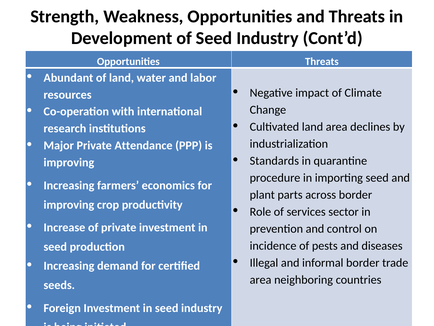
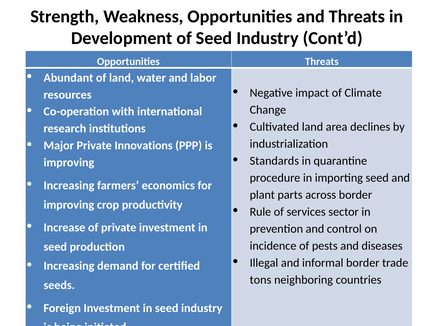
Attendance: Attendance -> Innovations (144, 145)
Role: Role -> Rule (260, 212)
area: area -> tons (261, 279)
